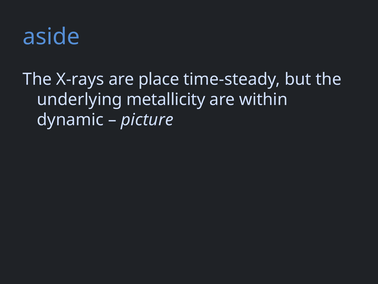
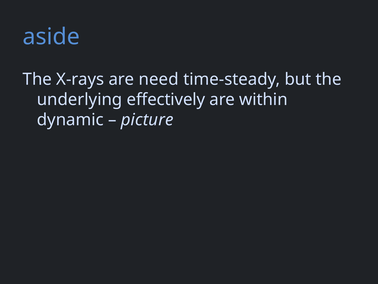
place: place -> need (159, 79)
metallicity: metallicity -> effectively (166, 99)
